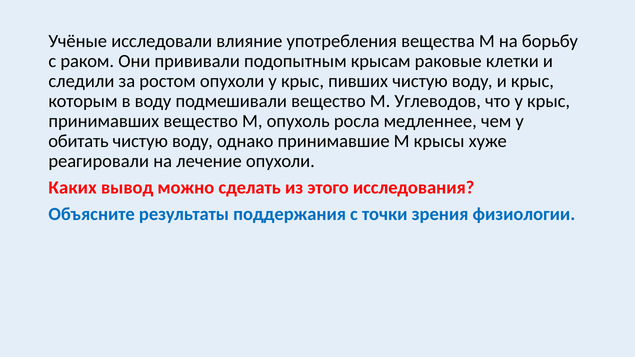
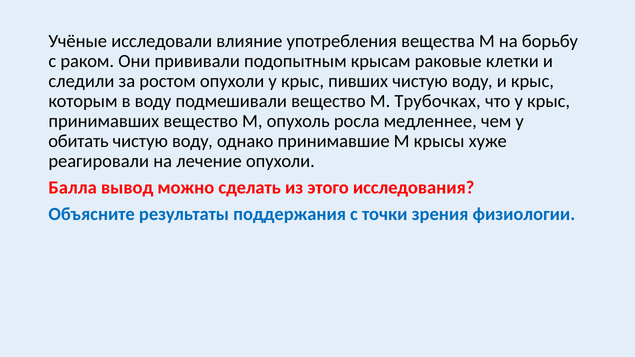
Углеводов: Углеводов -> Трубочках (438, 101)
Каких: Каких -> Балла (73, 188)
